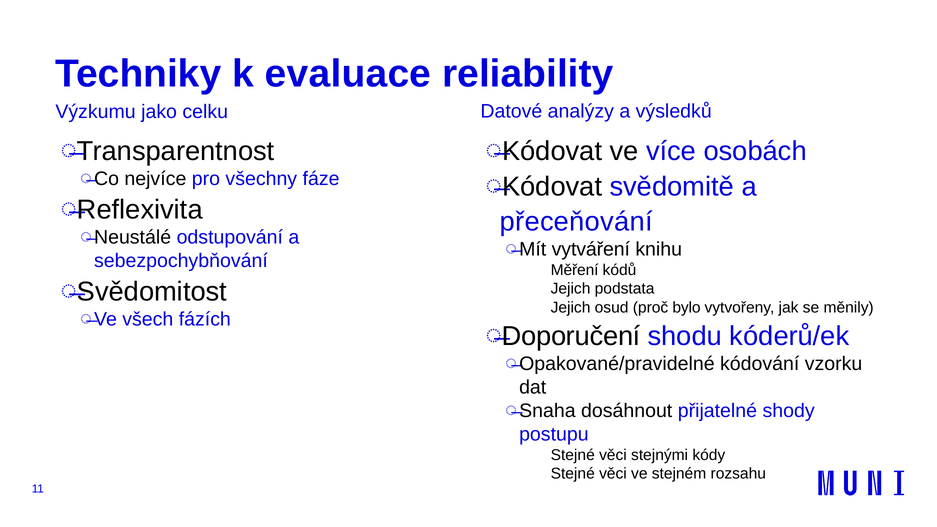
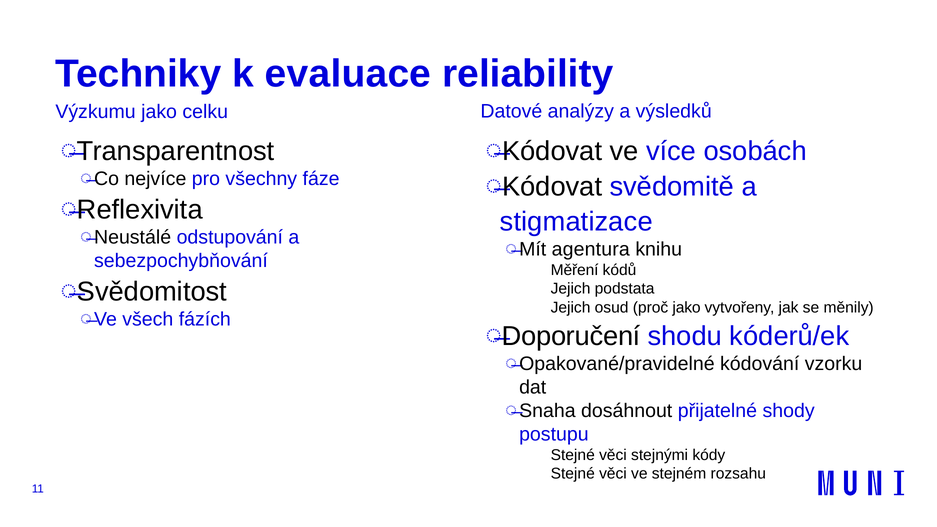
přeceňování: přeceňování -> stigmatizace (576, 222)
vytváření: vytváření -> agentura (591, 249)
proč bylo: bylo -> jako (687, 308)
